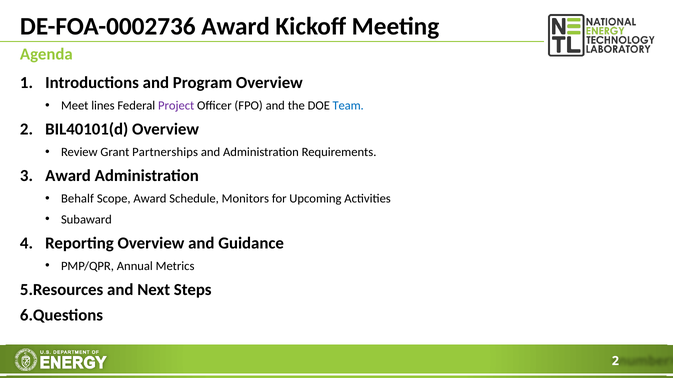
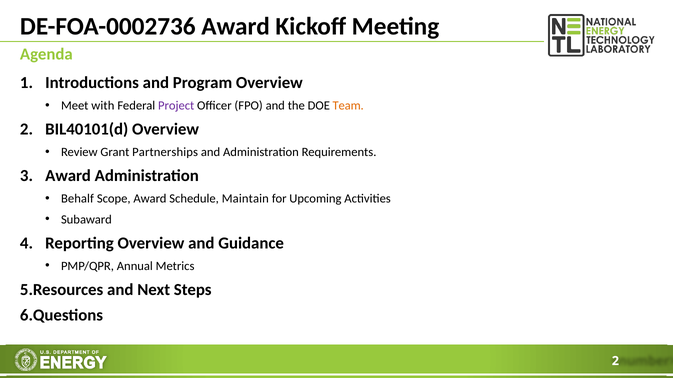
lines: lines -> with (103, 106)
Team colour: blue -> orange (348, 106)
Monitors: Monitors -> Maintain (245, 199)
